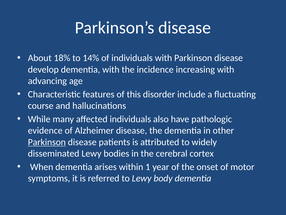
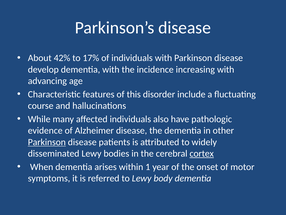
18%: 18% -> 42% (62, 58)
14%: 14% -> 17% (91, 58)
cortex underline: none -> present (202, 153)
